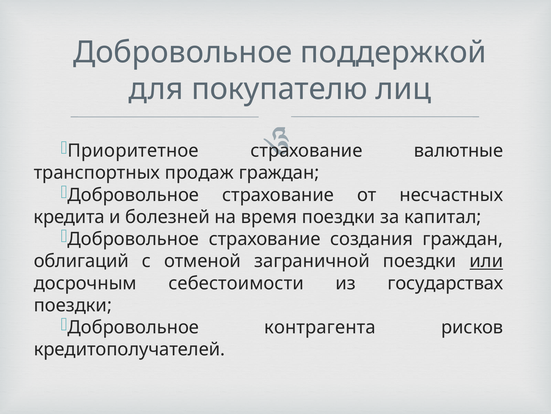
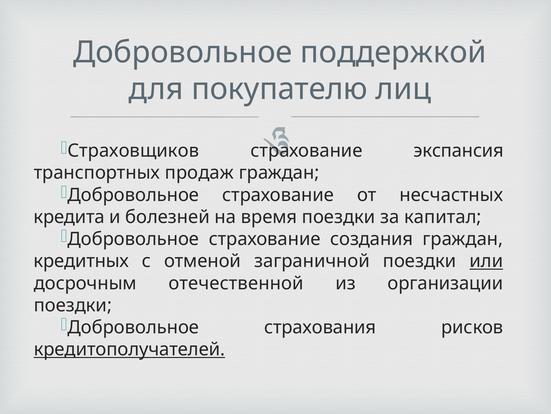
Приоритетное: Приоритетное -> Страховщиков (133, 151)
валютные: валютные -> экспансия (459, 151)
облигаций: облигаций -> кредитных (81, 261)
себестоимости: себестоимости -> отечественной (236, 283)
государствах: государствах -> организации (445, 283)
контрагента: контрагента -> страхования (320, 327)
кредитополучателей underline: none -> present (129, 349)
